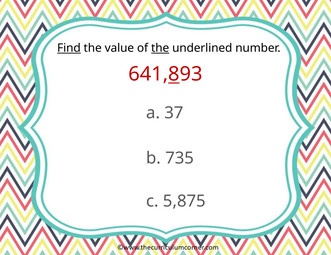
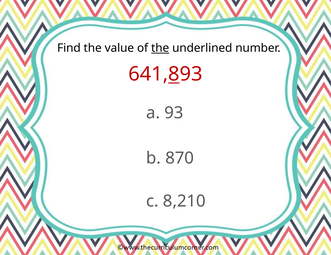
Find underline: present -> none (69, 48)
37: 37 -> 93 (174, 113)
735: 735 -> 870 (180, 159)
5,875: 5,875 -> 8,210 (184, 202)
